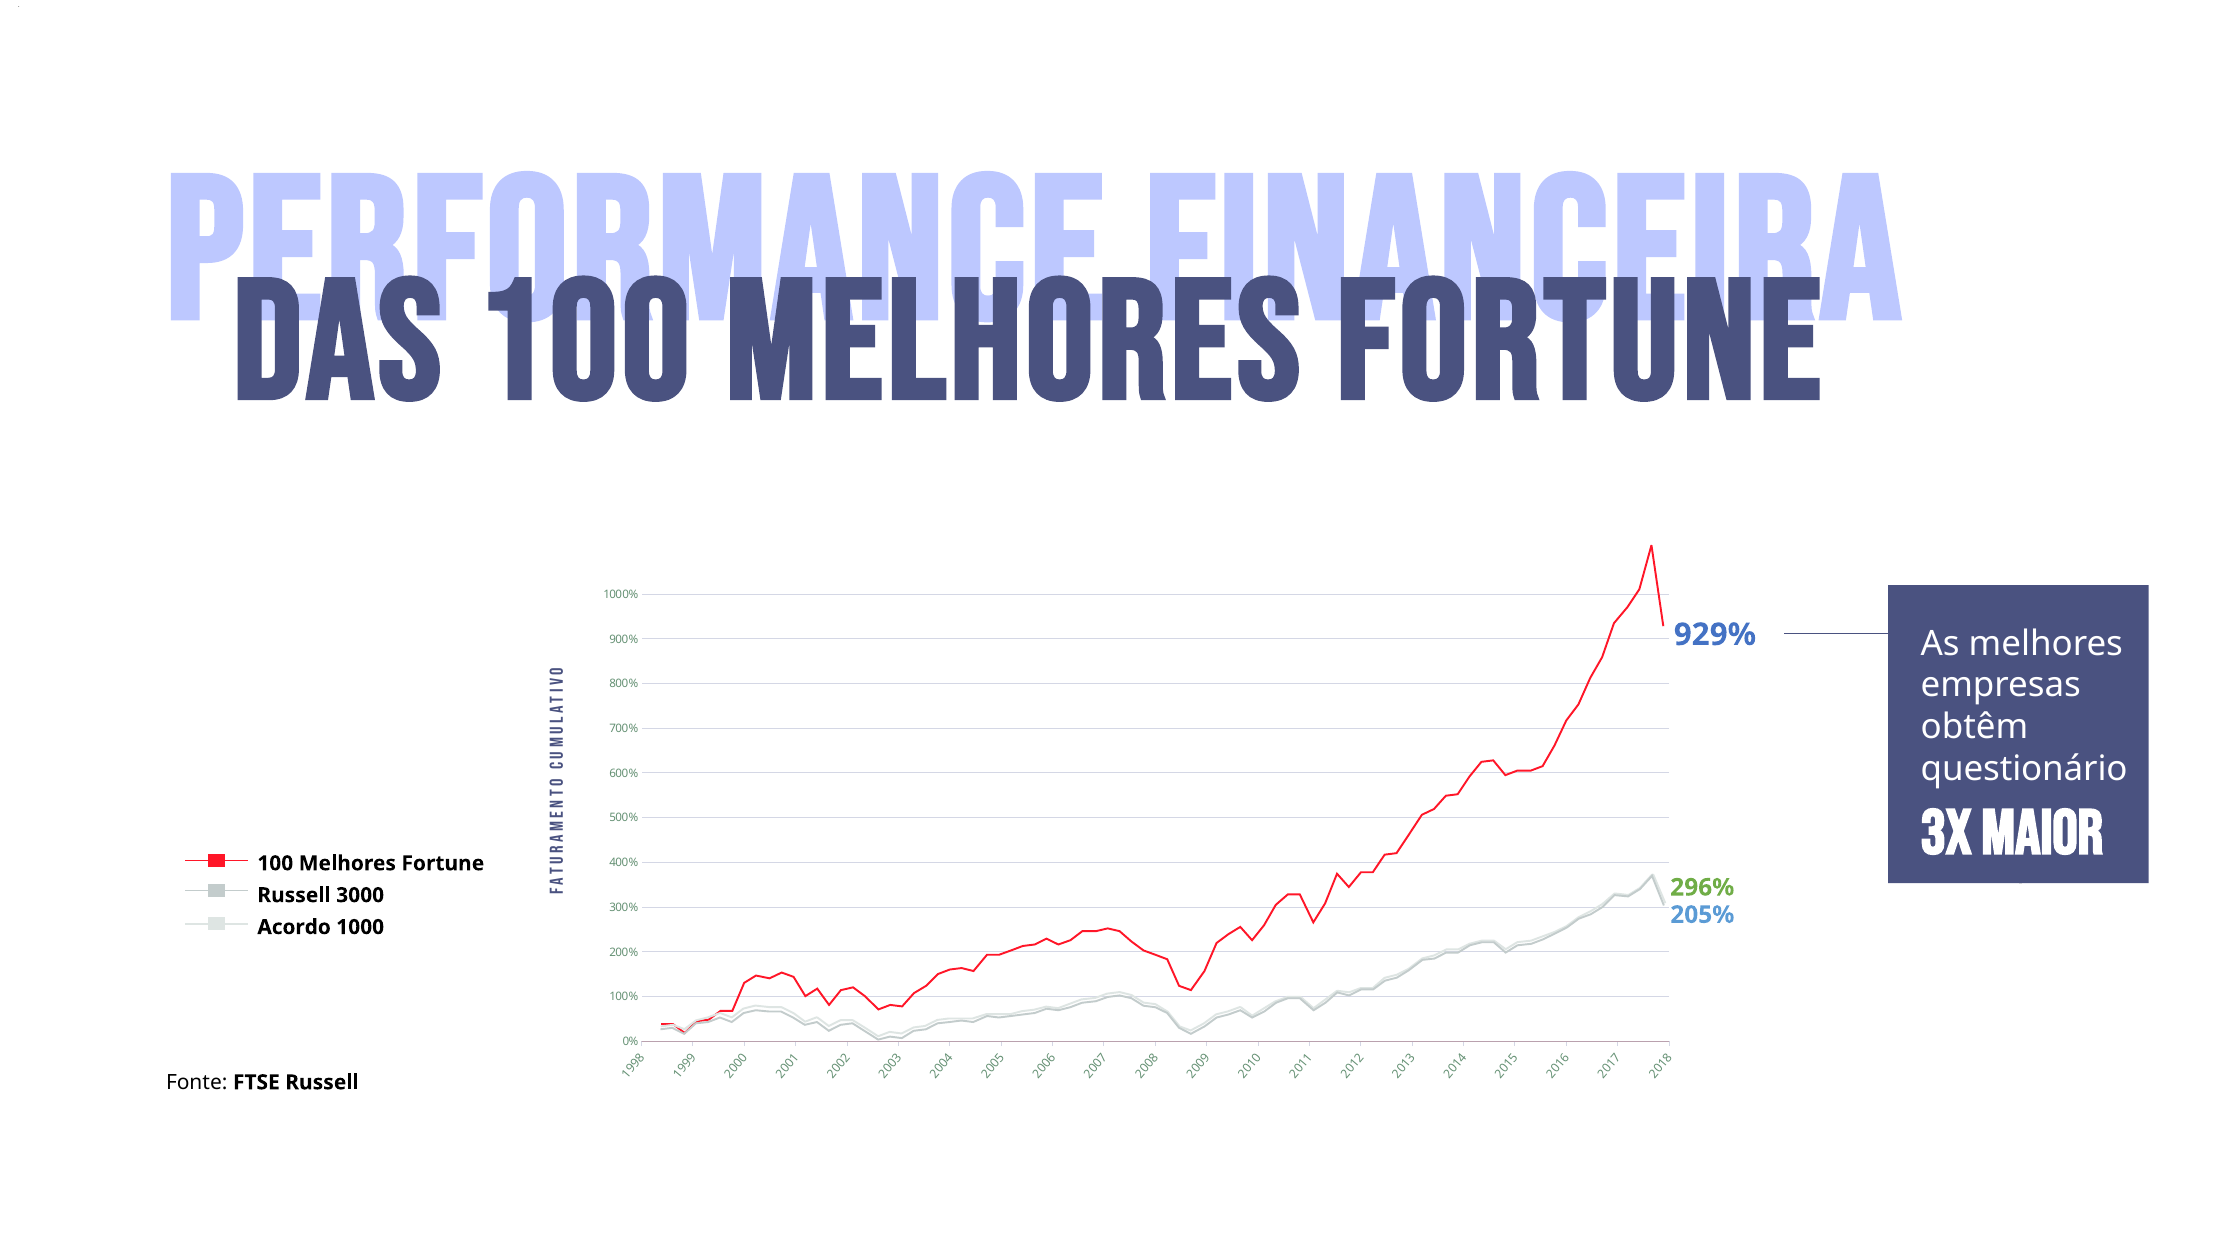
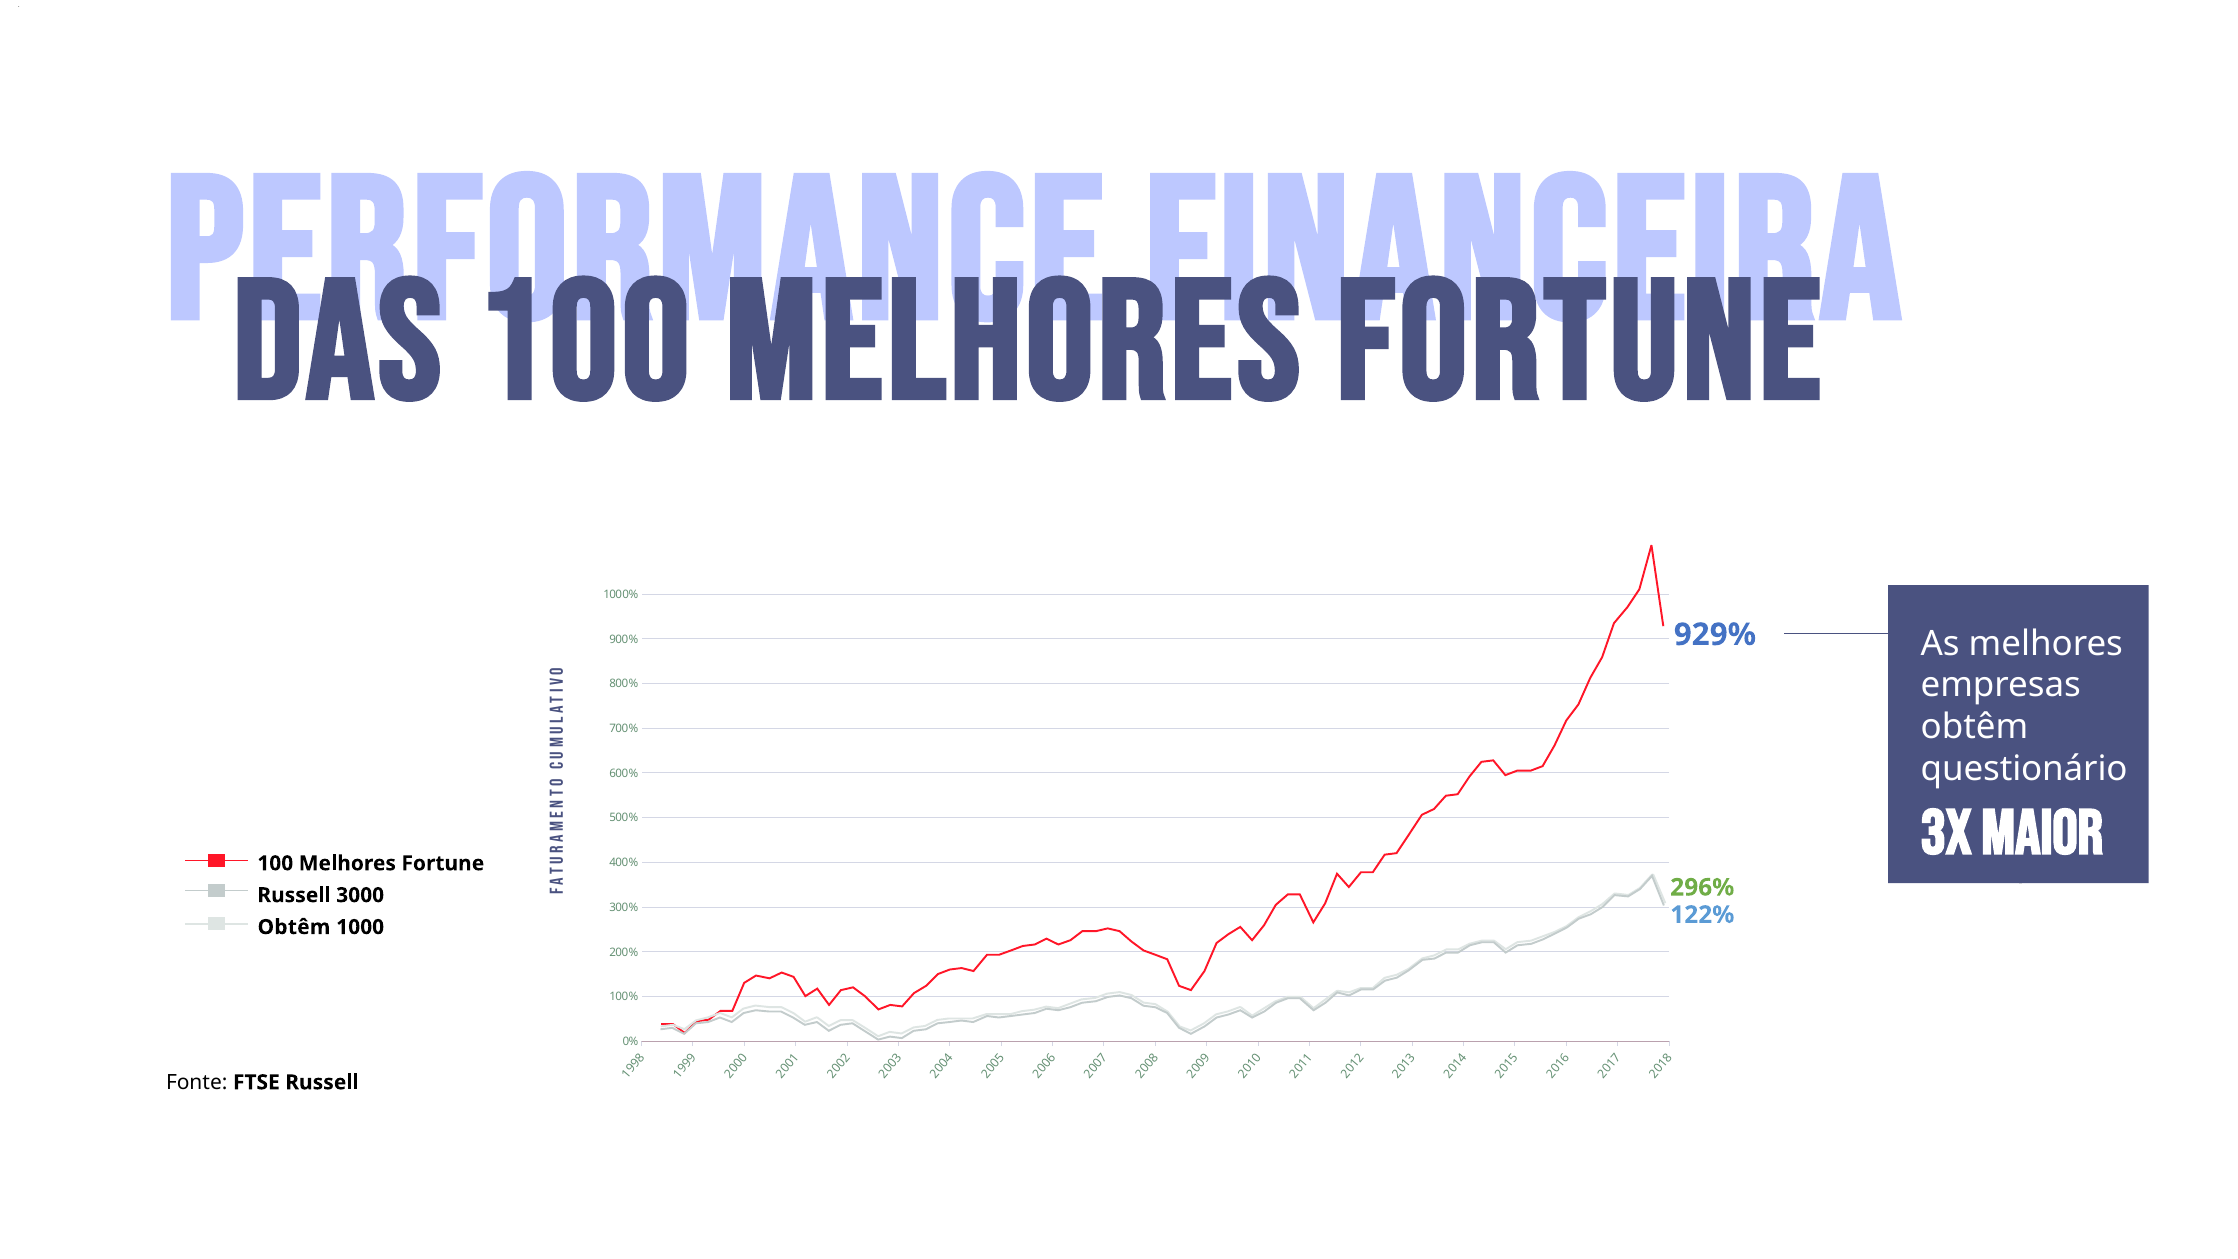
205%: 205% -> 122% (1702, 915)
Acordo: Acordo -> Obtêm (294, 927)
